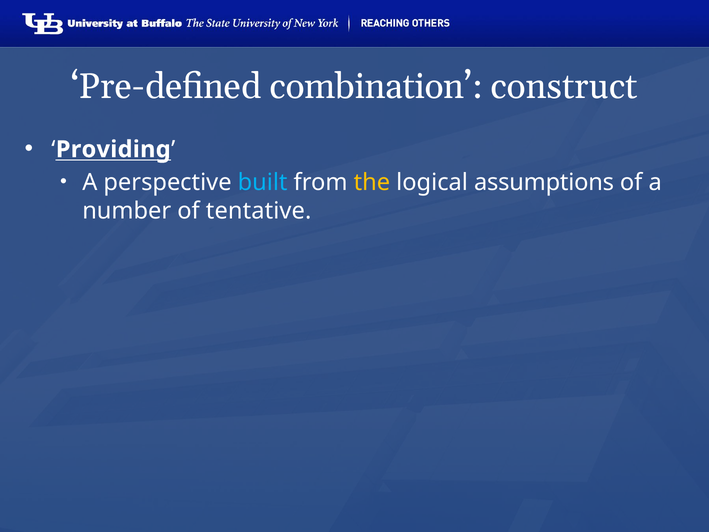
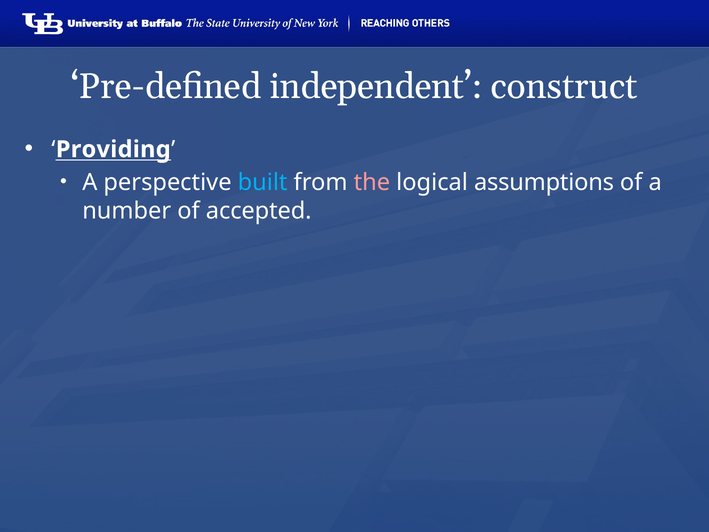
combination: combination -> independent (376, 86)
the colour: yellow -> pink (372, 182)
tentative: tentative -> accepted (259, 211)
